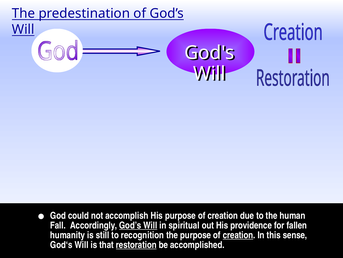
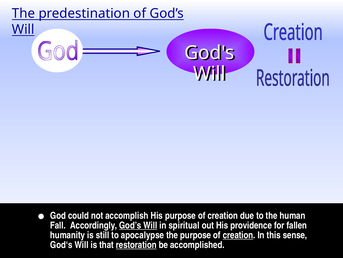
recognition: recognition -> apocalypse (142, 235)
